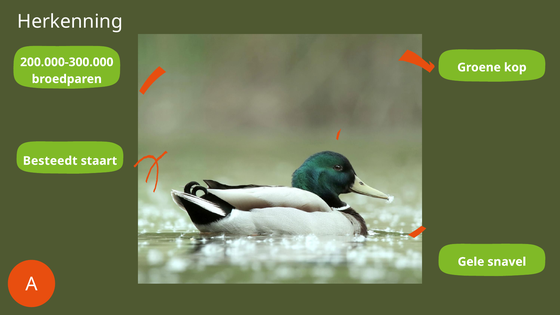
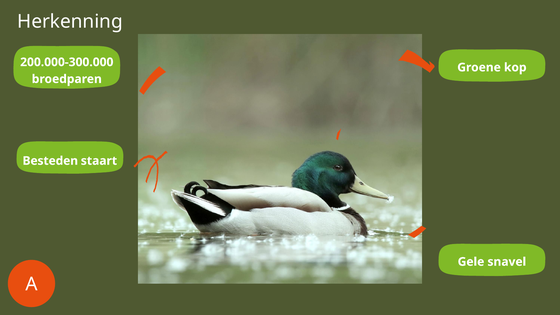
Besteedt: Besteedt -> Besteden (50, 161)
